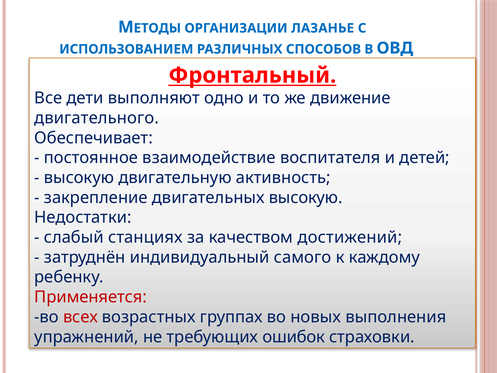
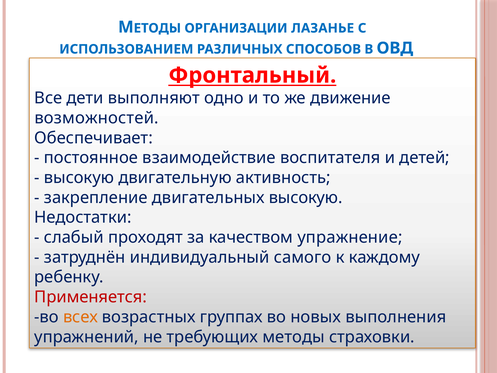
двигательного: двигательного -> возможностей (97, 118)
станциях: станциях -> проходят (146, 237)
достижений: достижений -> упражнение (350, 237)
всех colour: red -> orange (80, 317)
ошибок: ошибок -> методы (294, 337)
